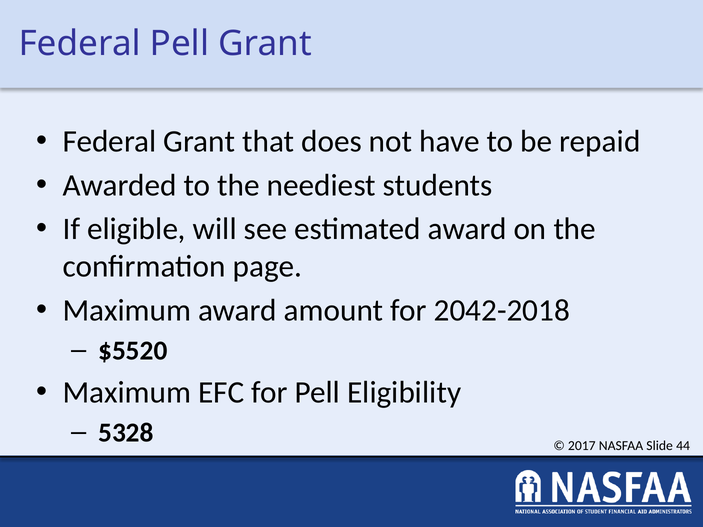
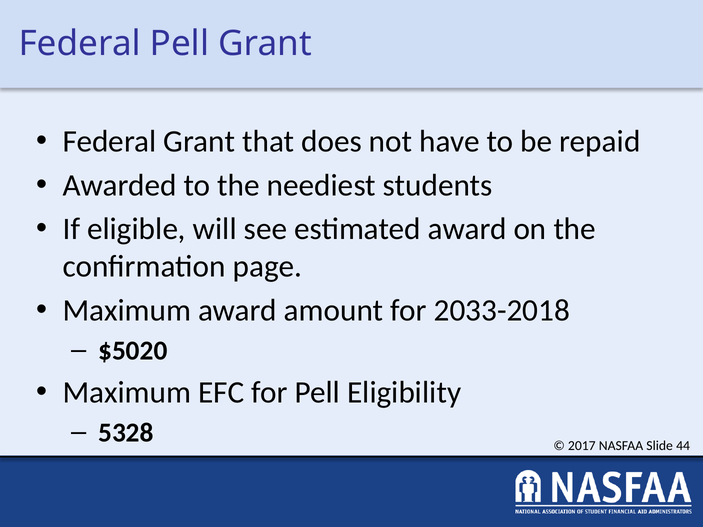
2042-2018: 2042-2018 -> 2033-2018 (502, 311)
$5520: $5520 -> $5020 (133, 351)
